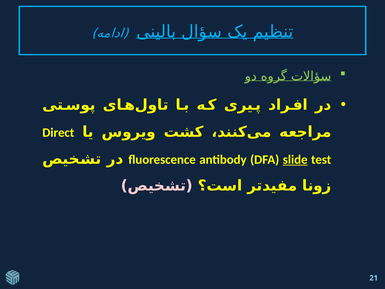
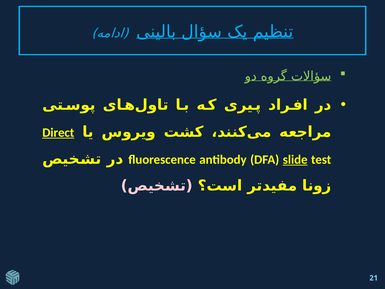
Direct underline: none -> present (58, 133)
